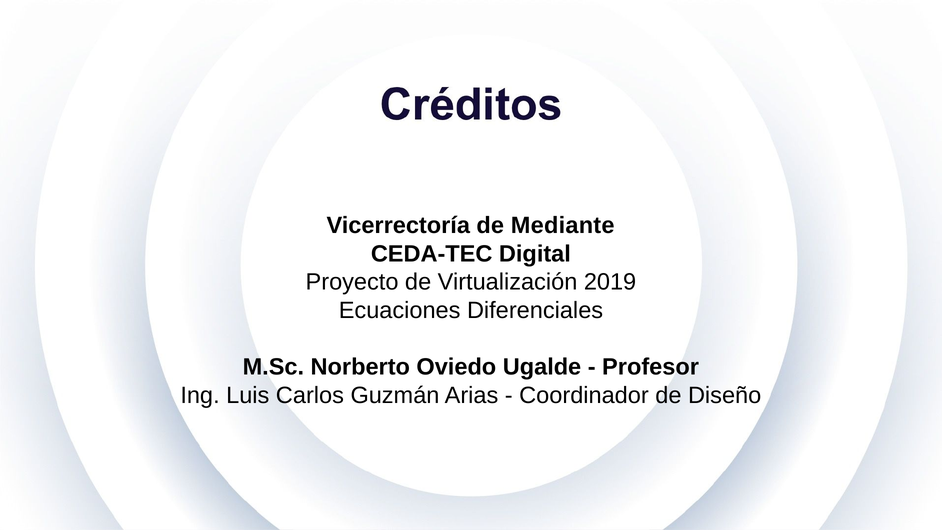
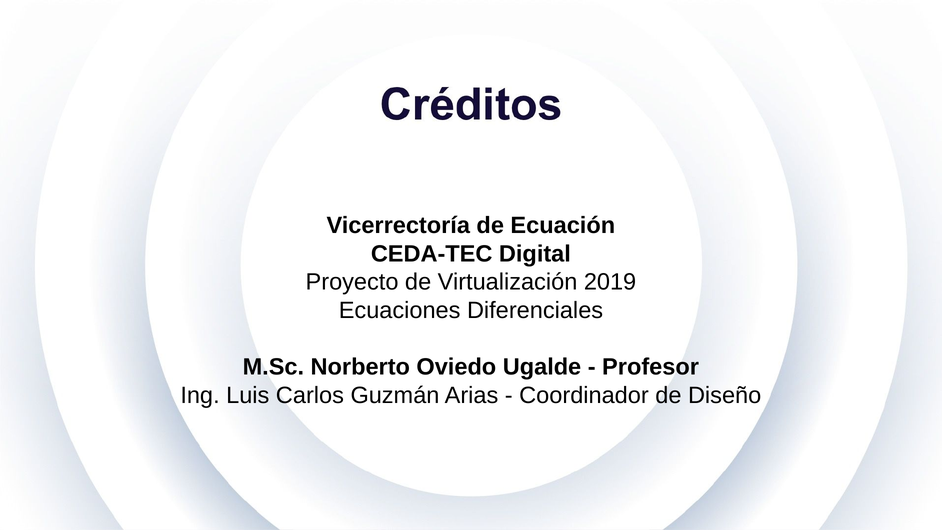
Mediante: Mediante -> Ecuación (563, 226)
